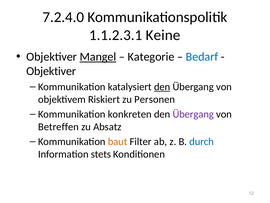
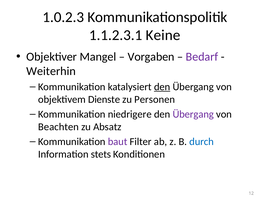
7.2.4.0: 7.2.4.0 -> 1.0.2.3 (63, 17)
Mangel underline: present -> none (98, 57)
Kategorie: Kategorie -> Vorgaben (151, 57)
Bedarf colour: blue -> purple (202, 57)
Objektiver: Objektiver -> Weiterhin (51, 71)
Riskiert: Riskiert -> Dienste (104, 99)
konkreten: konkreten -> niedrigere (130, 114)
Betreffen: Betreffen -> Beachten (58, 126)
baut colour: orange -> purple (118, 141)
